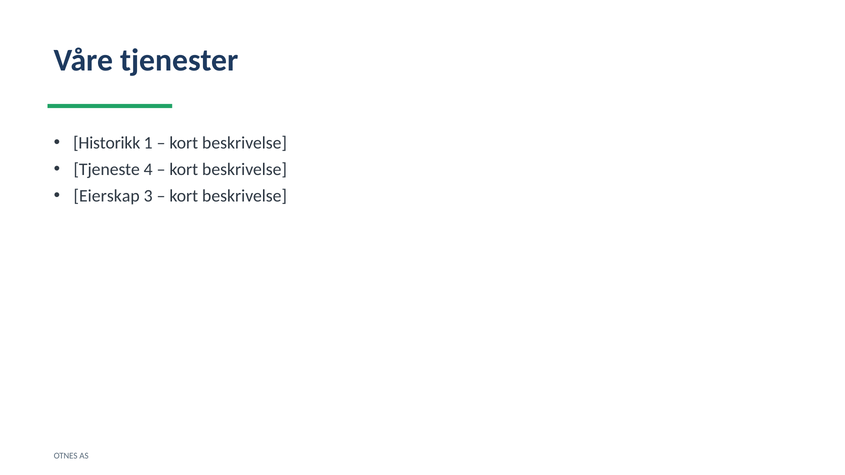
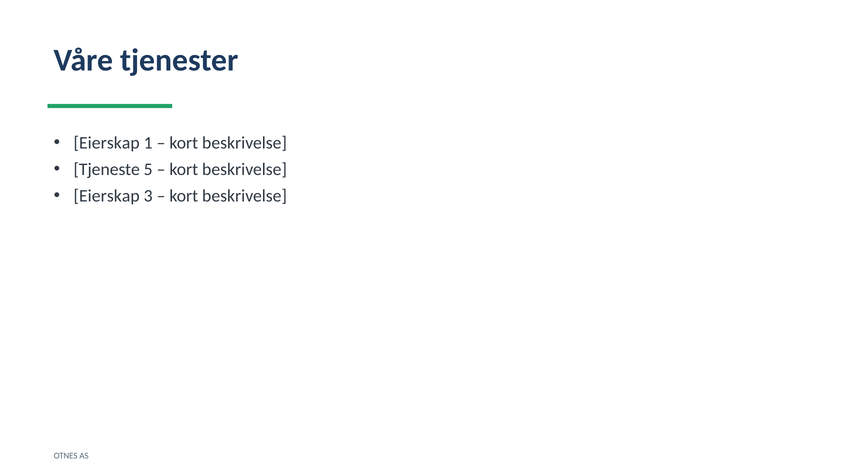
Historikk: Historikk -> Eierskap (107, 143)
4: 4 -> 5 (148, 170)
